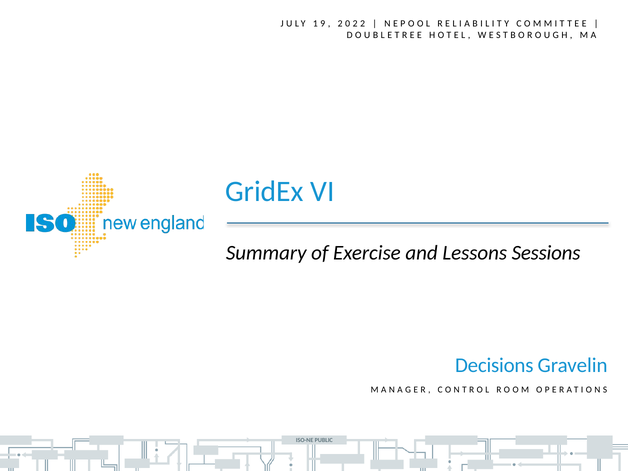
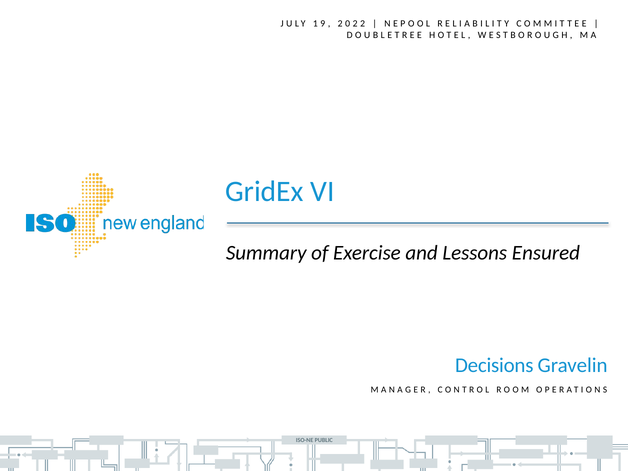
Sessions: Sessions -> Ensured (546, 253)
